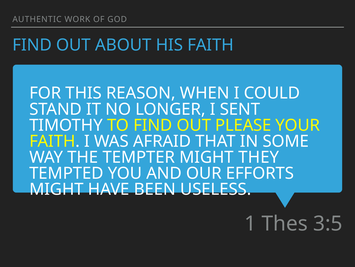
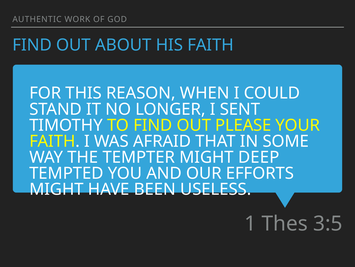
THEY: THEY -> DEEP (259, 157)
